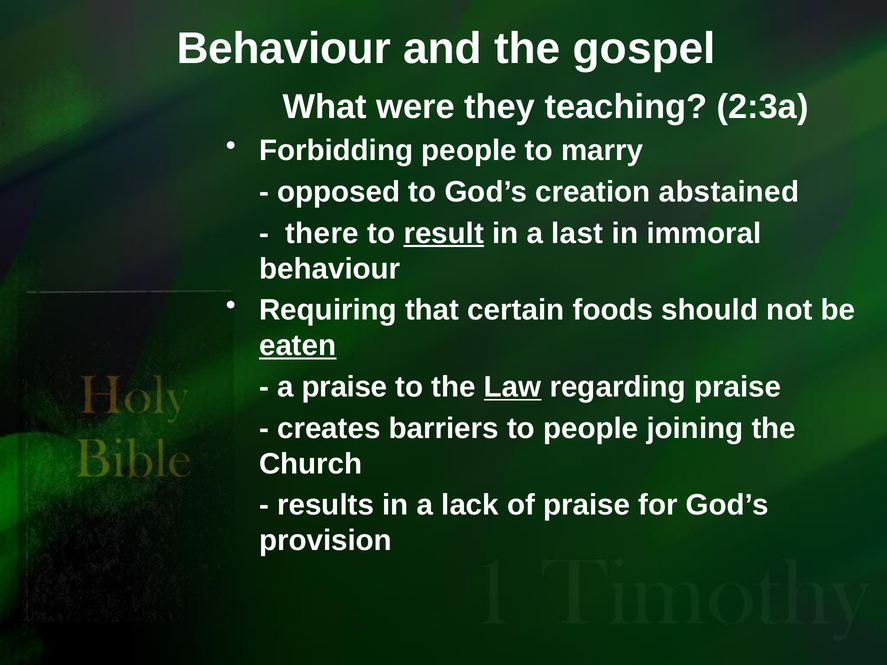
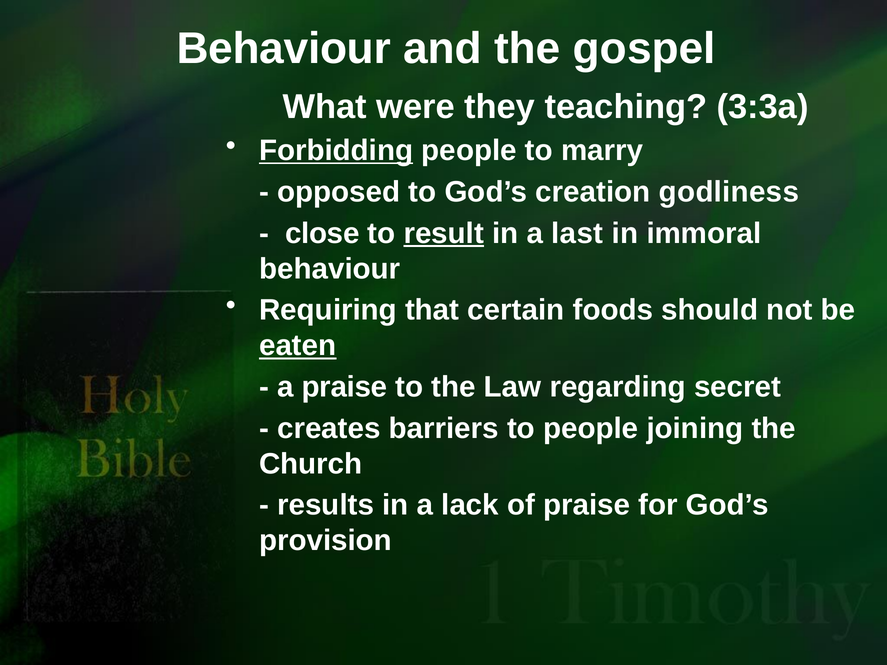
2:3a: 2:3a -> 3:3a (763, 107)
Forbidding underline: none -> present (336, 151)
abstained: abstained -> godliness (729, 192)
there: there -> close (322, 233)
Law underline: present -> none (513, 387)
regarding praise: praise -> secret (738, 387)
